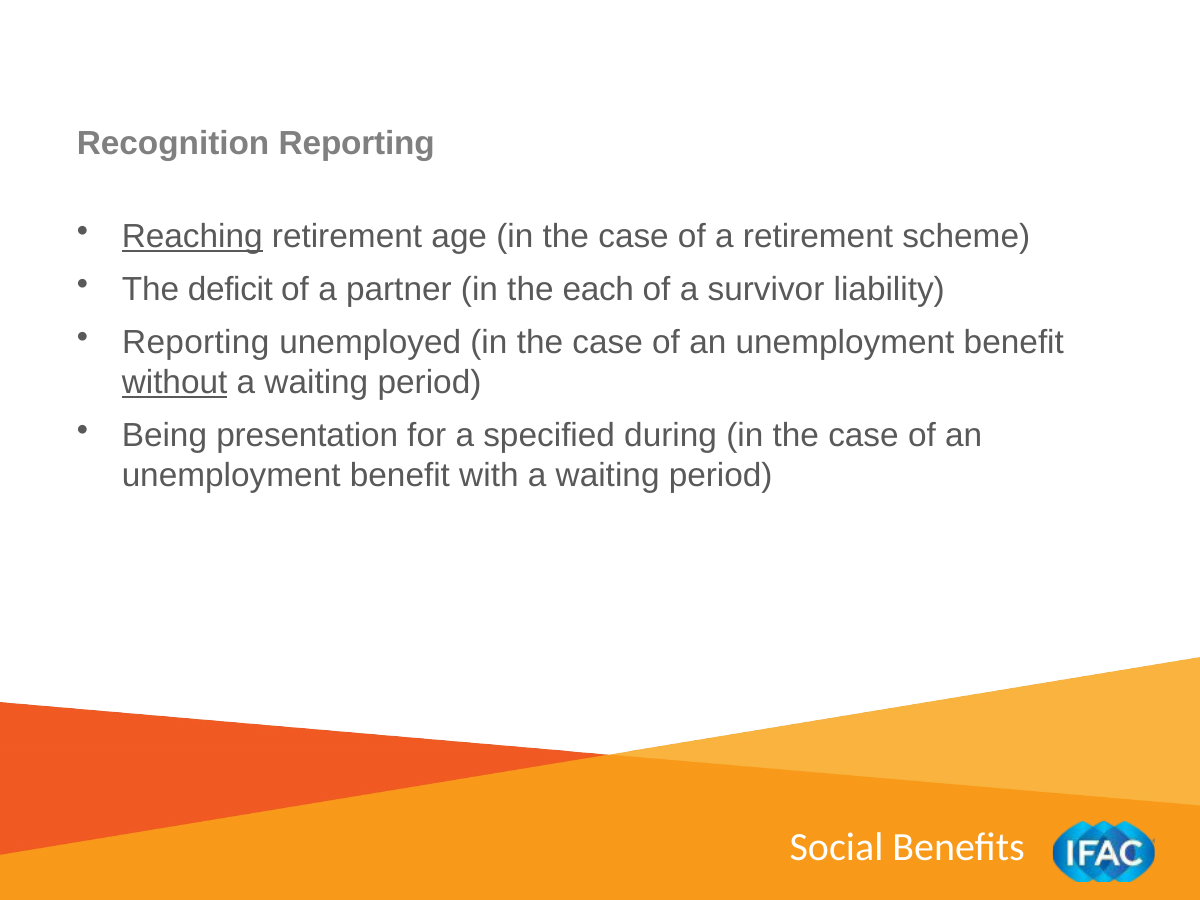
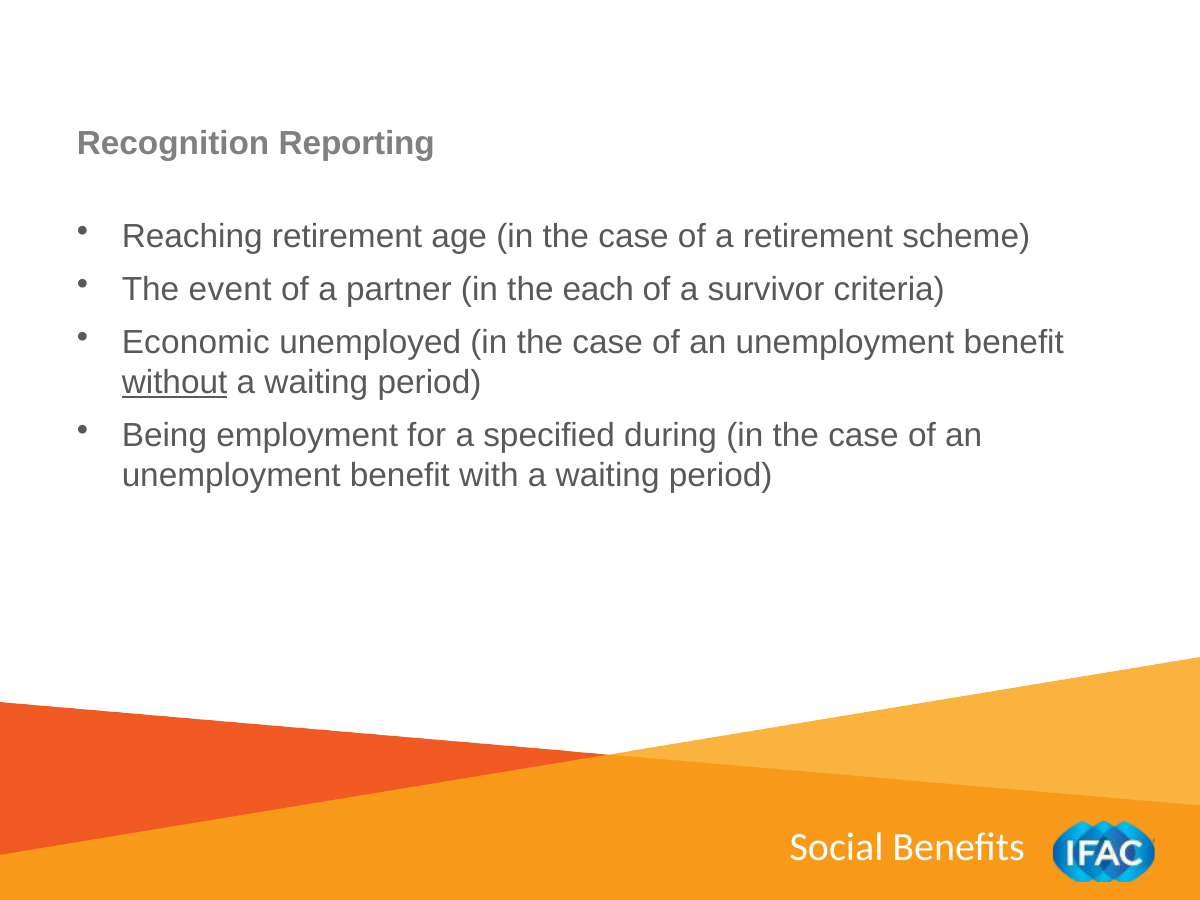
Reaching underline: present -> none (192, 237)
deficit: deficit -> event (230, 290)
liability: liability -> criteria (889, 290)
Reporting: Reporting -> Economic (196, 343)
presentation: presentation -> employment (307, 436)
